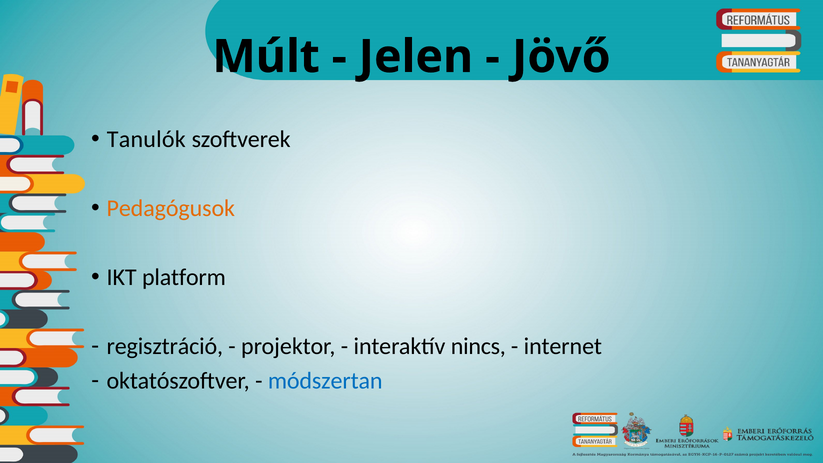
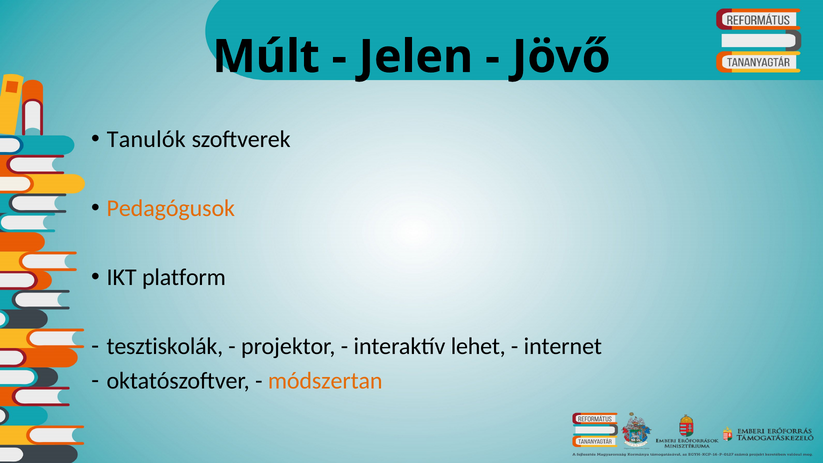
regisztráció: regisztráció -> tesztiskolák (165, 346)
nincs: nincs -> lehet (478, 346)
módszertan colour: blue -> orange (325, 381)
